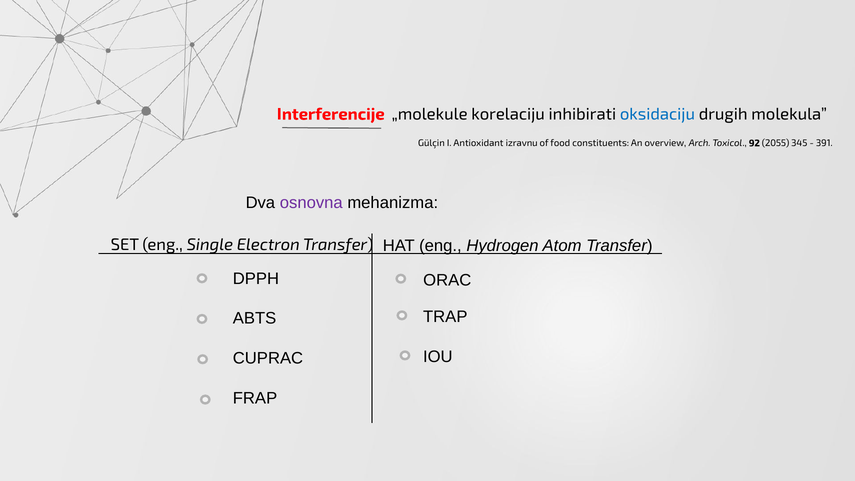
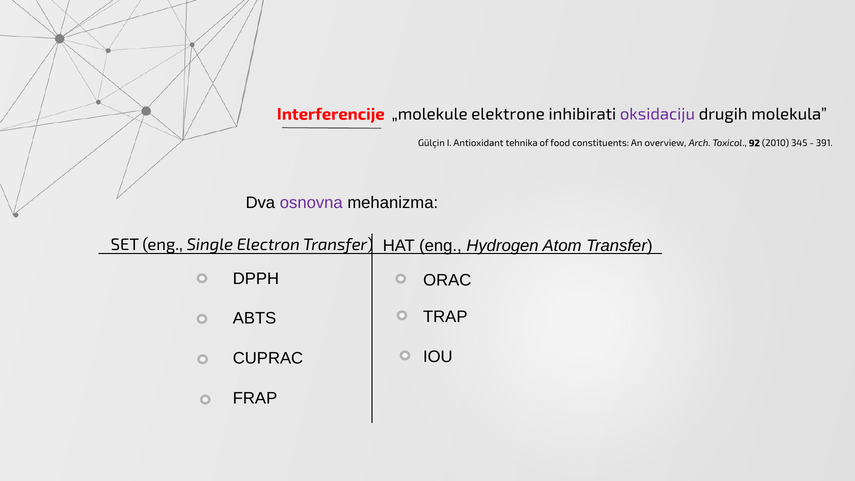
korelaciju: korelaciju -> elektrone (508, 114)
oksidaciju colour: blue -> purple (657, 114)
izravnu: izravnu -> tehnika (522, 143)
2055: 2055 -> 2010 (776, 143)
